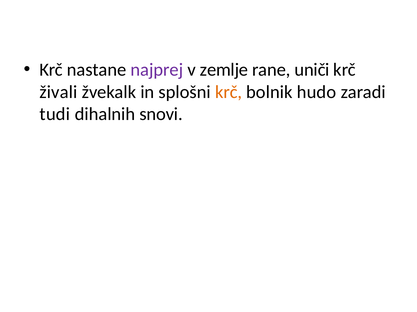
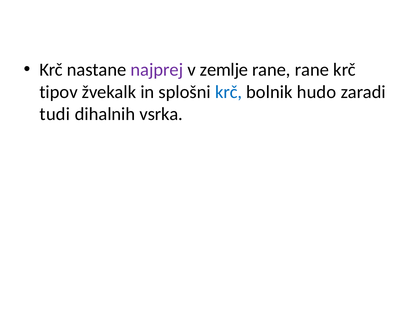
rane uniči: uniči -> rane (312, 70)
živali: živali -> tipov (59, 92)
krč colour: orange -> blue (229, 92)
snovi: snovi -> vsrka (161, 114)
